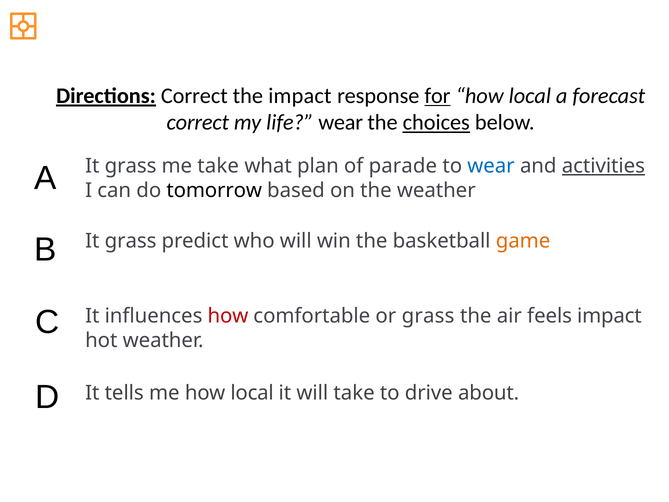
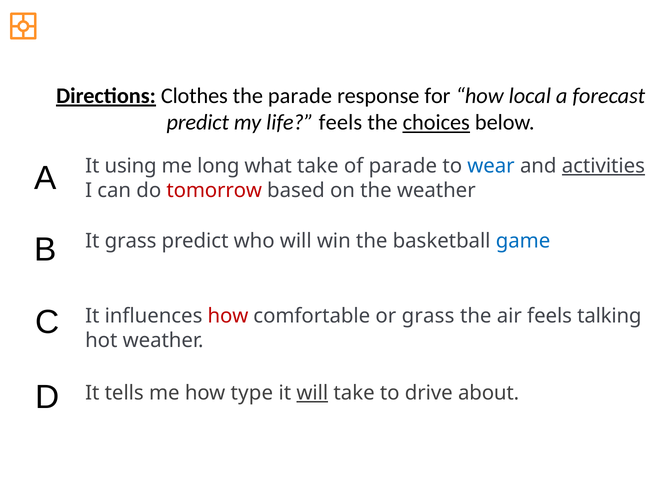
Directions Correct: Correct -> Clothes (194, 96)
the impact: impact -> parade (300, 96)
for underline: present -> none (437, 96)
correct: correct -> predict (198, 123)
life wear: wear -> feels (340, 123)
grass: grass -> using (131, 166)
me take: take -> long (218, 166)
what plan: plan -> take (318, 166)
tomorrow colour: black -> red (214, 190)
game colour: orange -> blue (523, 241)
feels impact: impact -> talking (609, 316)
me how local: local -> type (252, 393)
will underline: none -> present (312, 393)
